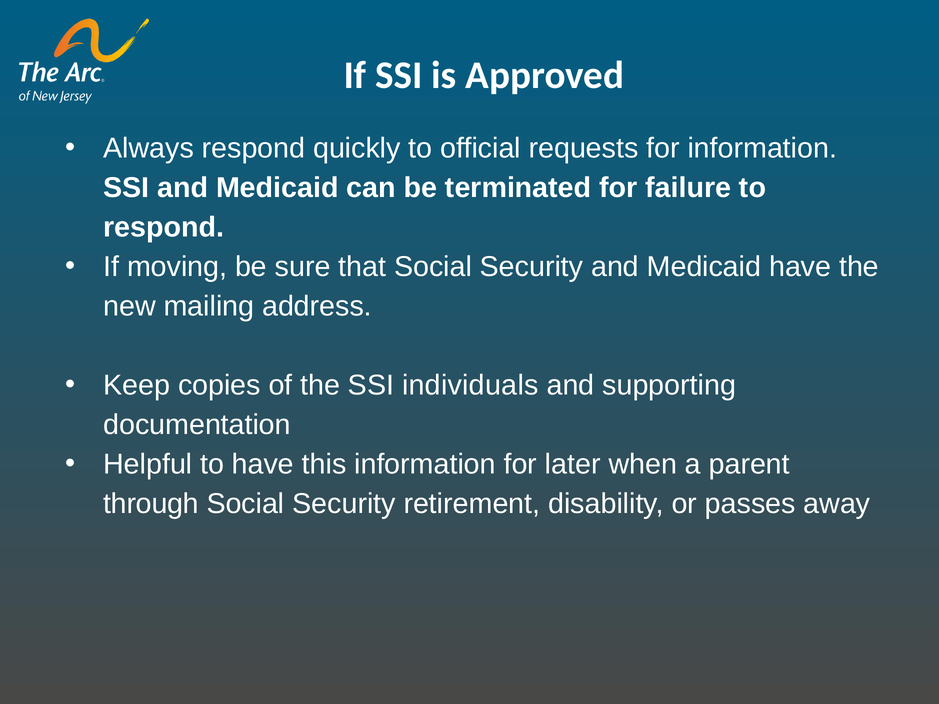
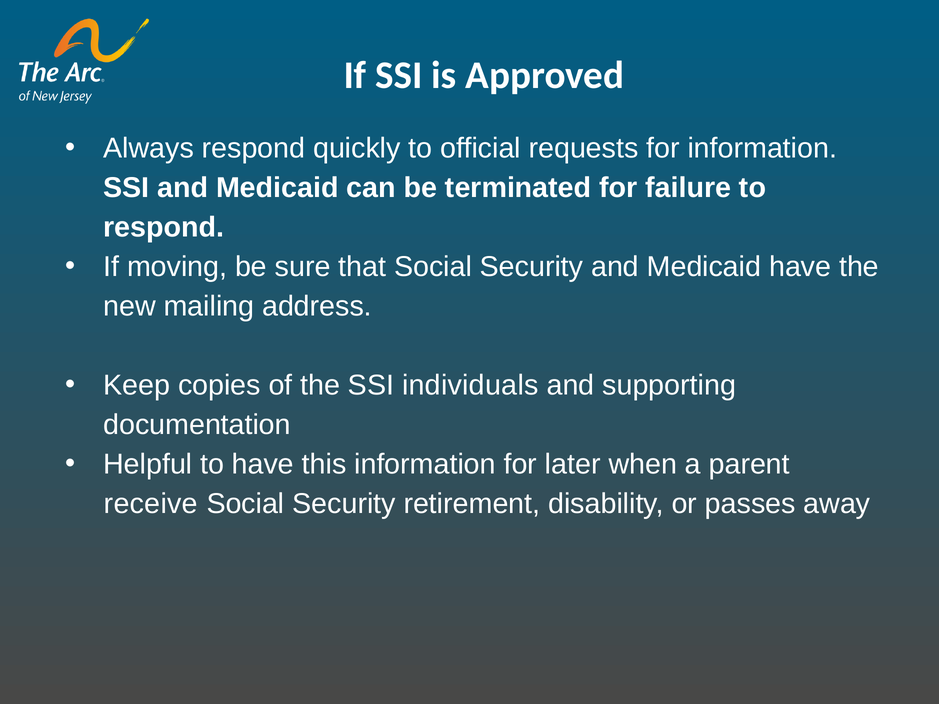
through: through -> receive (151, 504)
